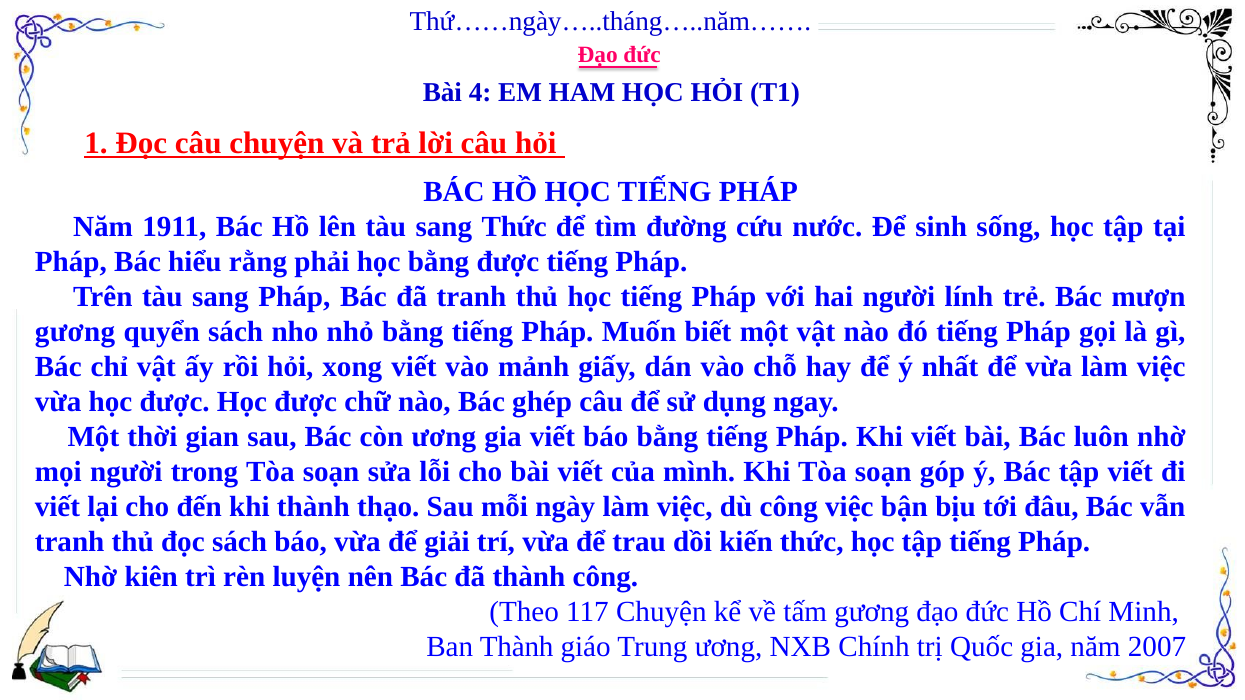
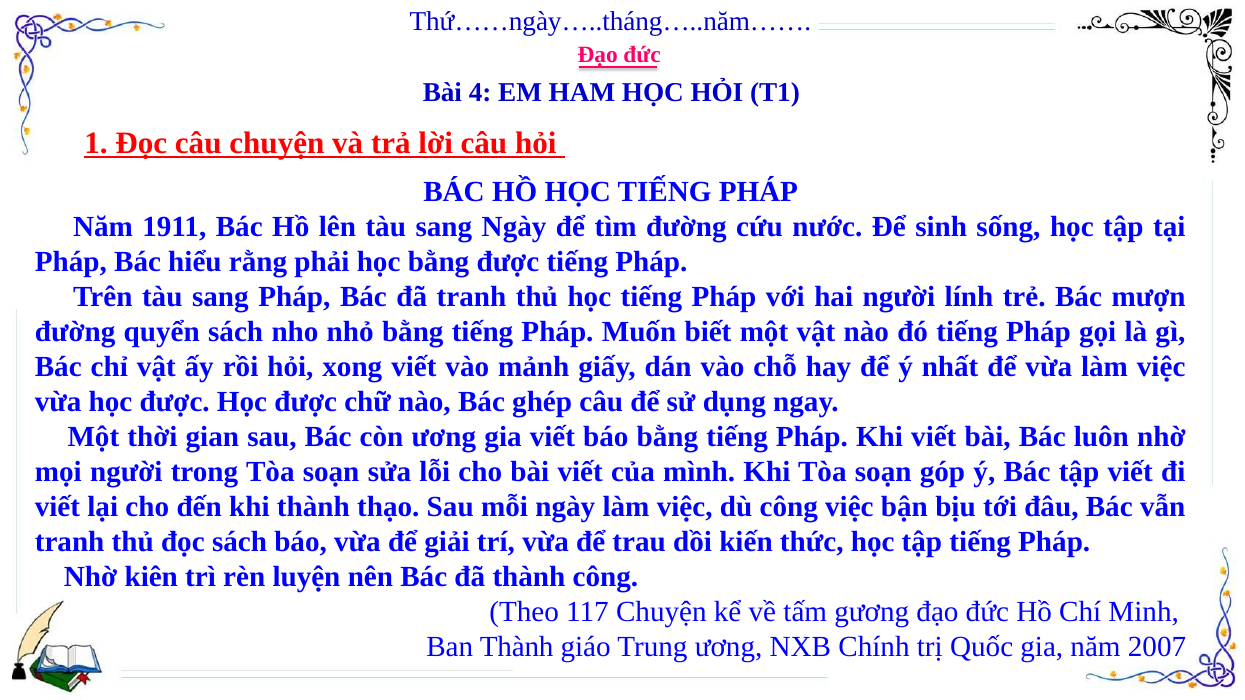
sang Thức: Thức -> Ngày (514, 227)
gương: gương -> đường (75, 332)
